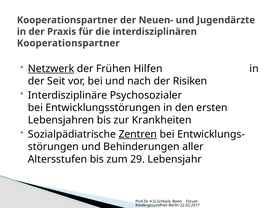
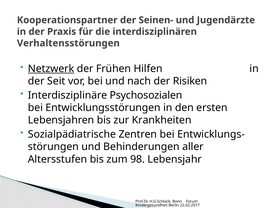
Neuen-: Neuen- -> Seinen- (156, 20)
Kooperationspartner: Kooperationspartner -> Verhaltensstörungen (68, 43)
Psychosozialer: Psychosozialer -> Psychosozialen (146, 95)
Zentren underline: present -> none (138, 134)
29: 29 -> 98 (138, 159)
